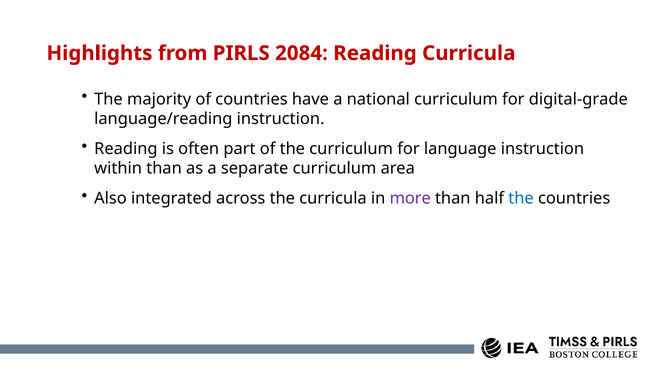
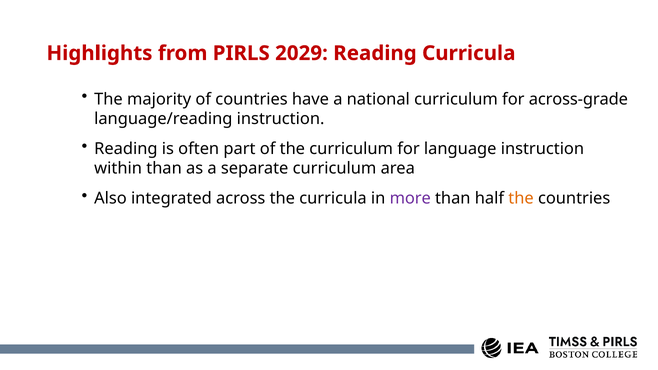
2084: 2084 -> 2029 (301, 53)
digital-grade: digital-grade -> across-grade (578, 99)
the colour: blue -> orange (521, 198)
